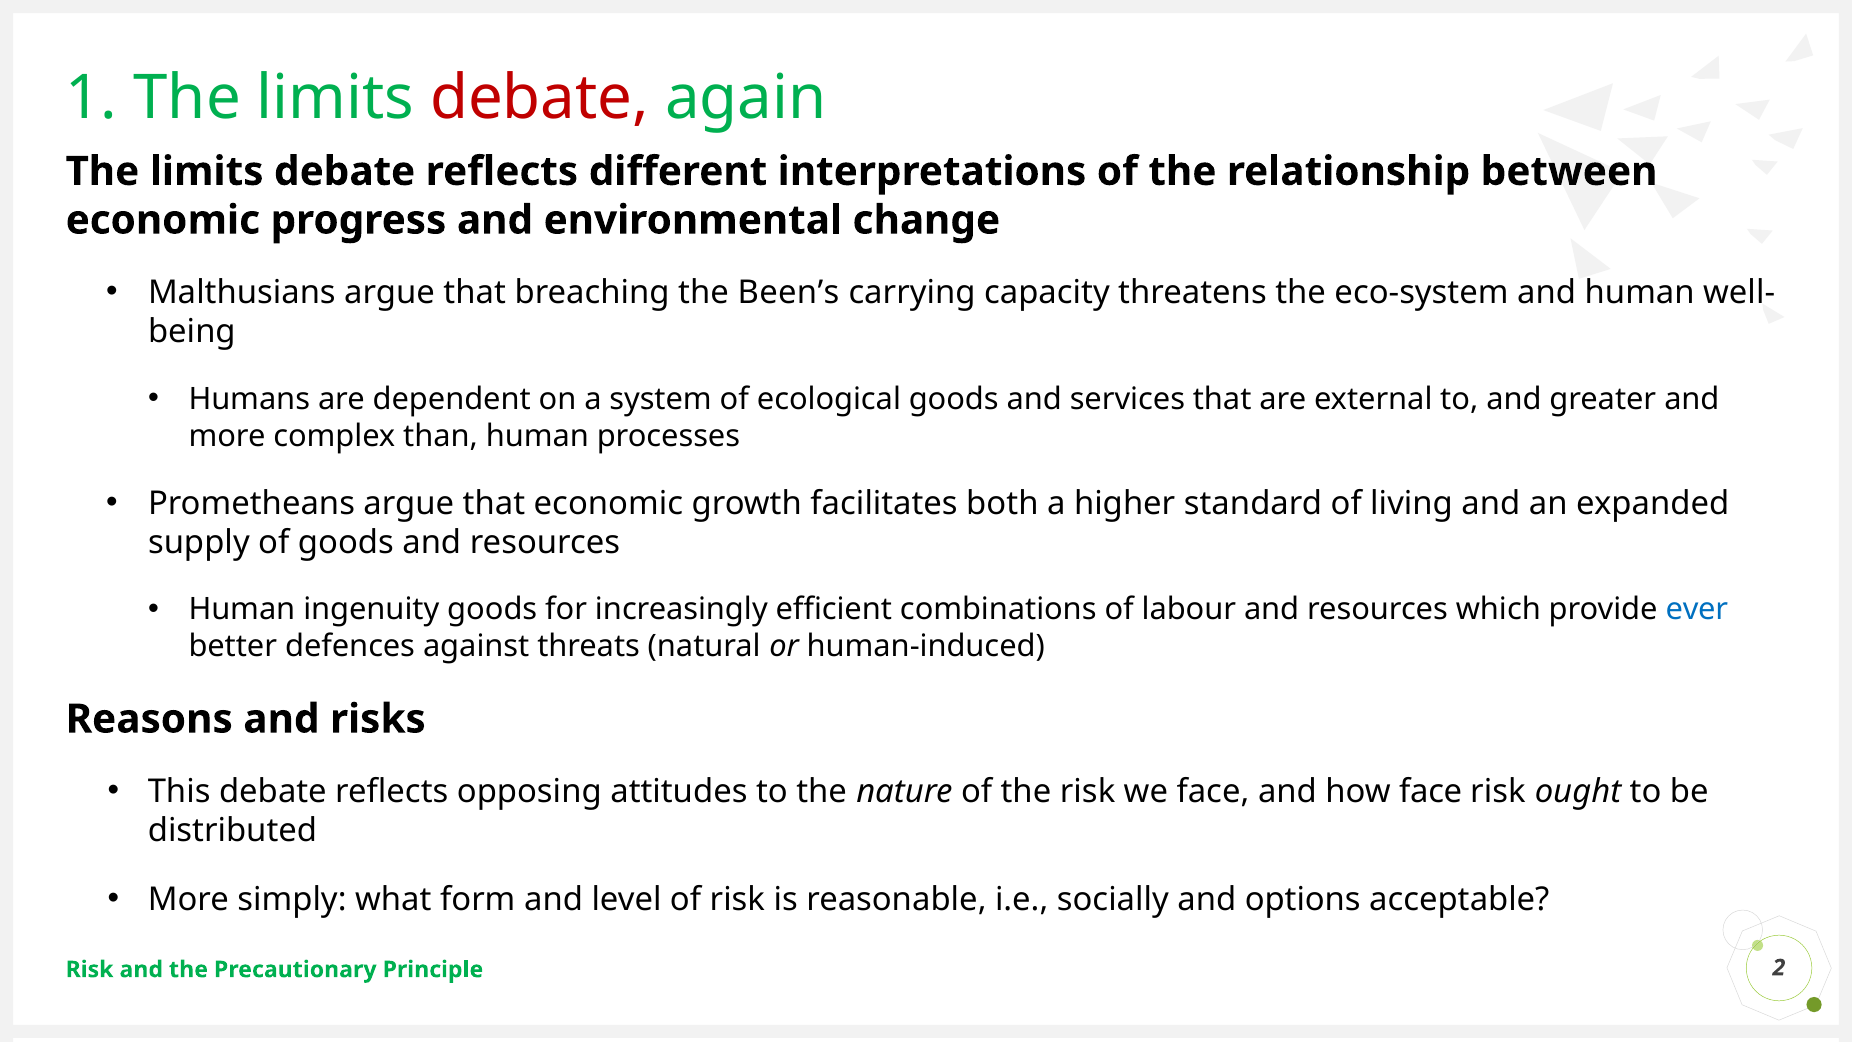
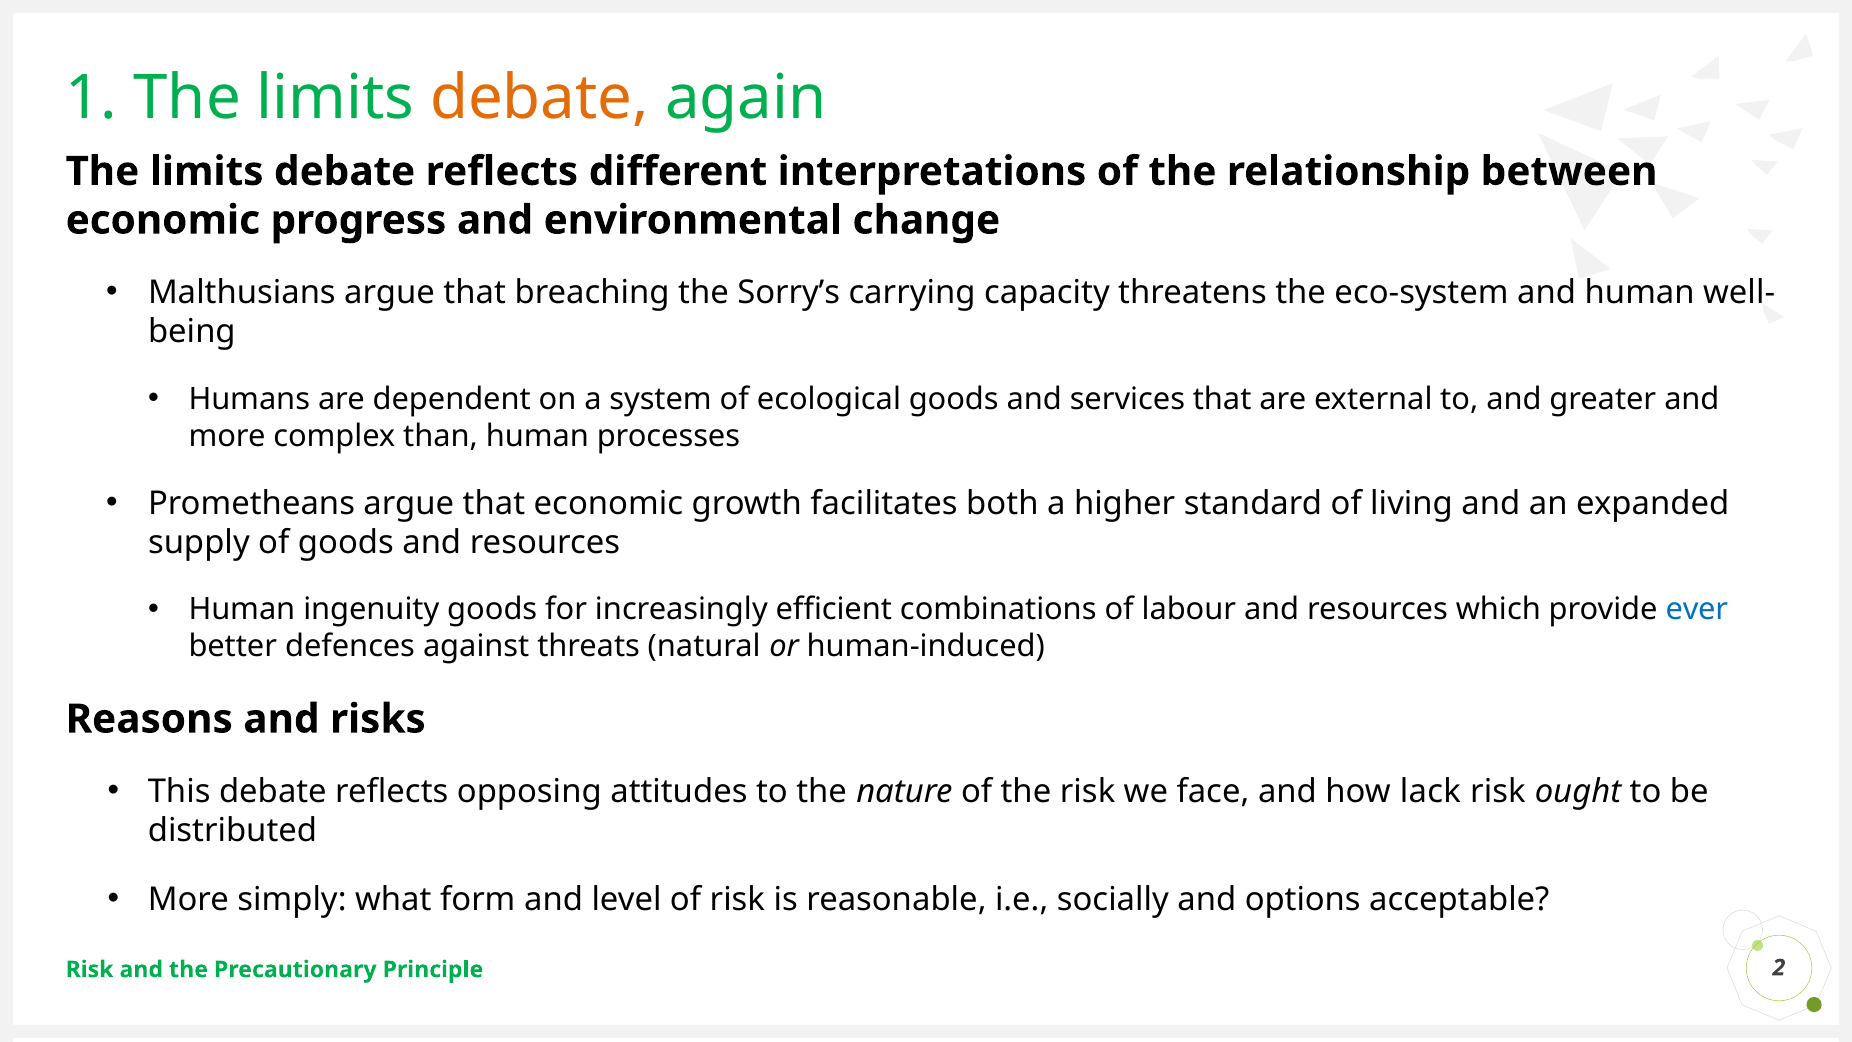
debate colour: red -> orange (540, 98)
Been’s: Been’s -> Sorry’s (789, 293)
how face: face -> lack (1430, 791)
